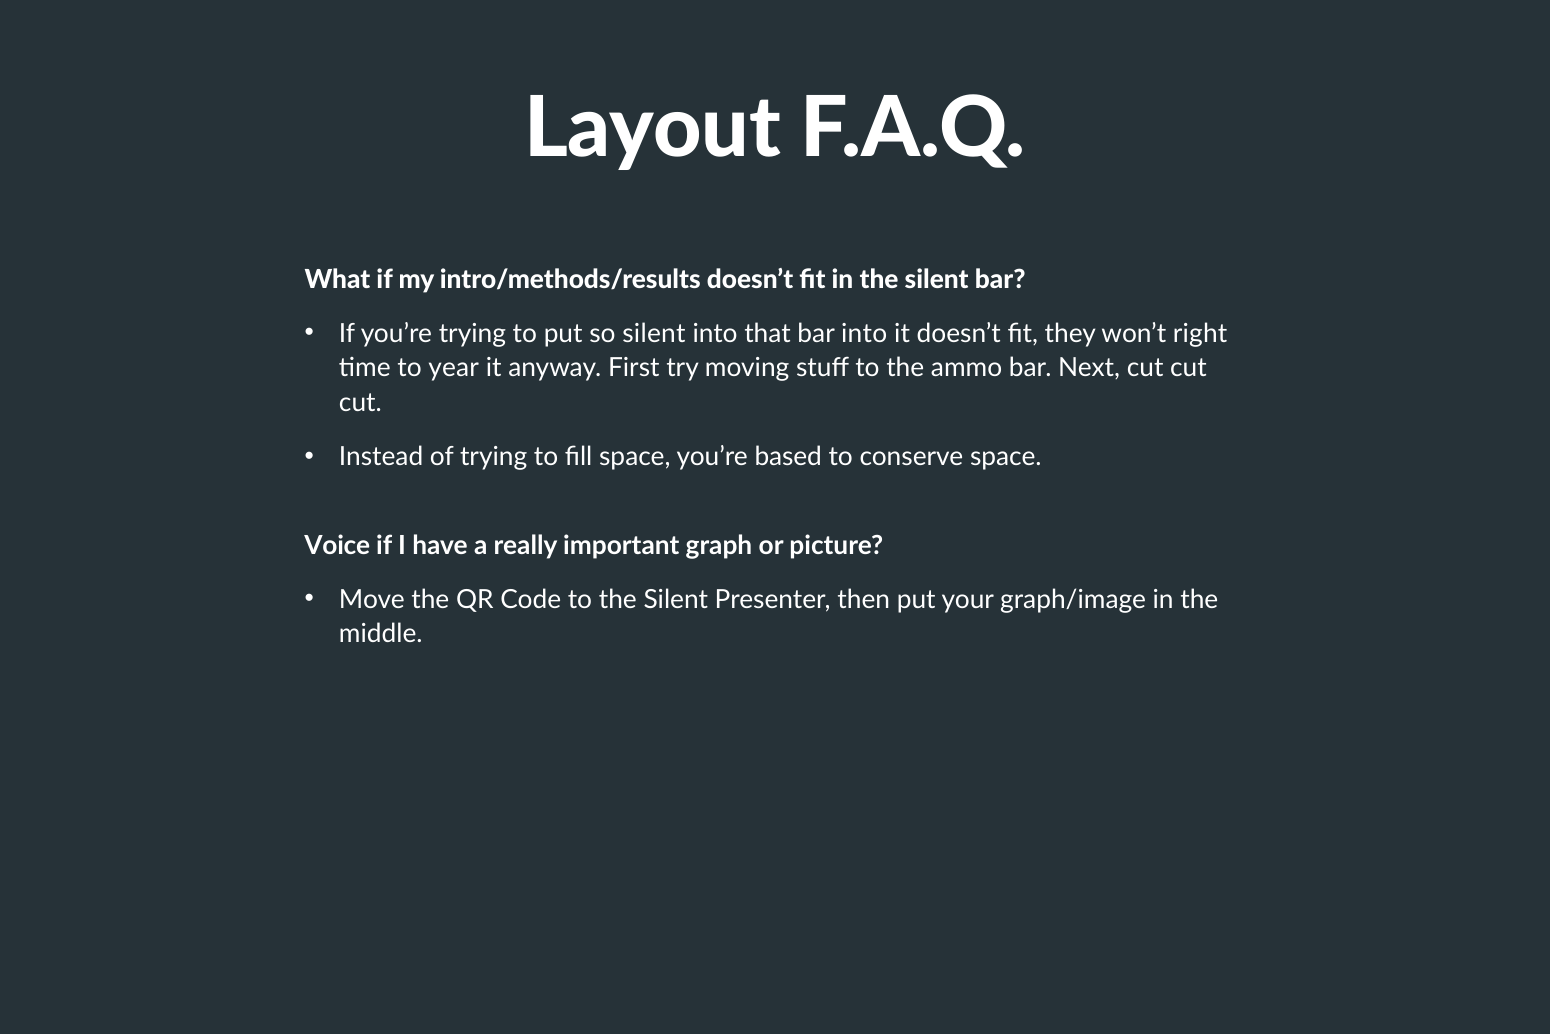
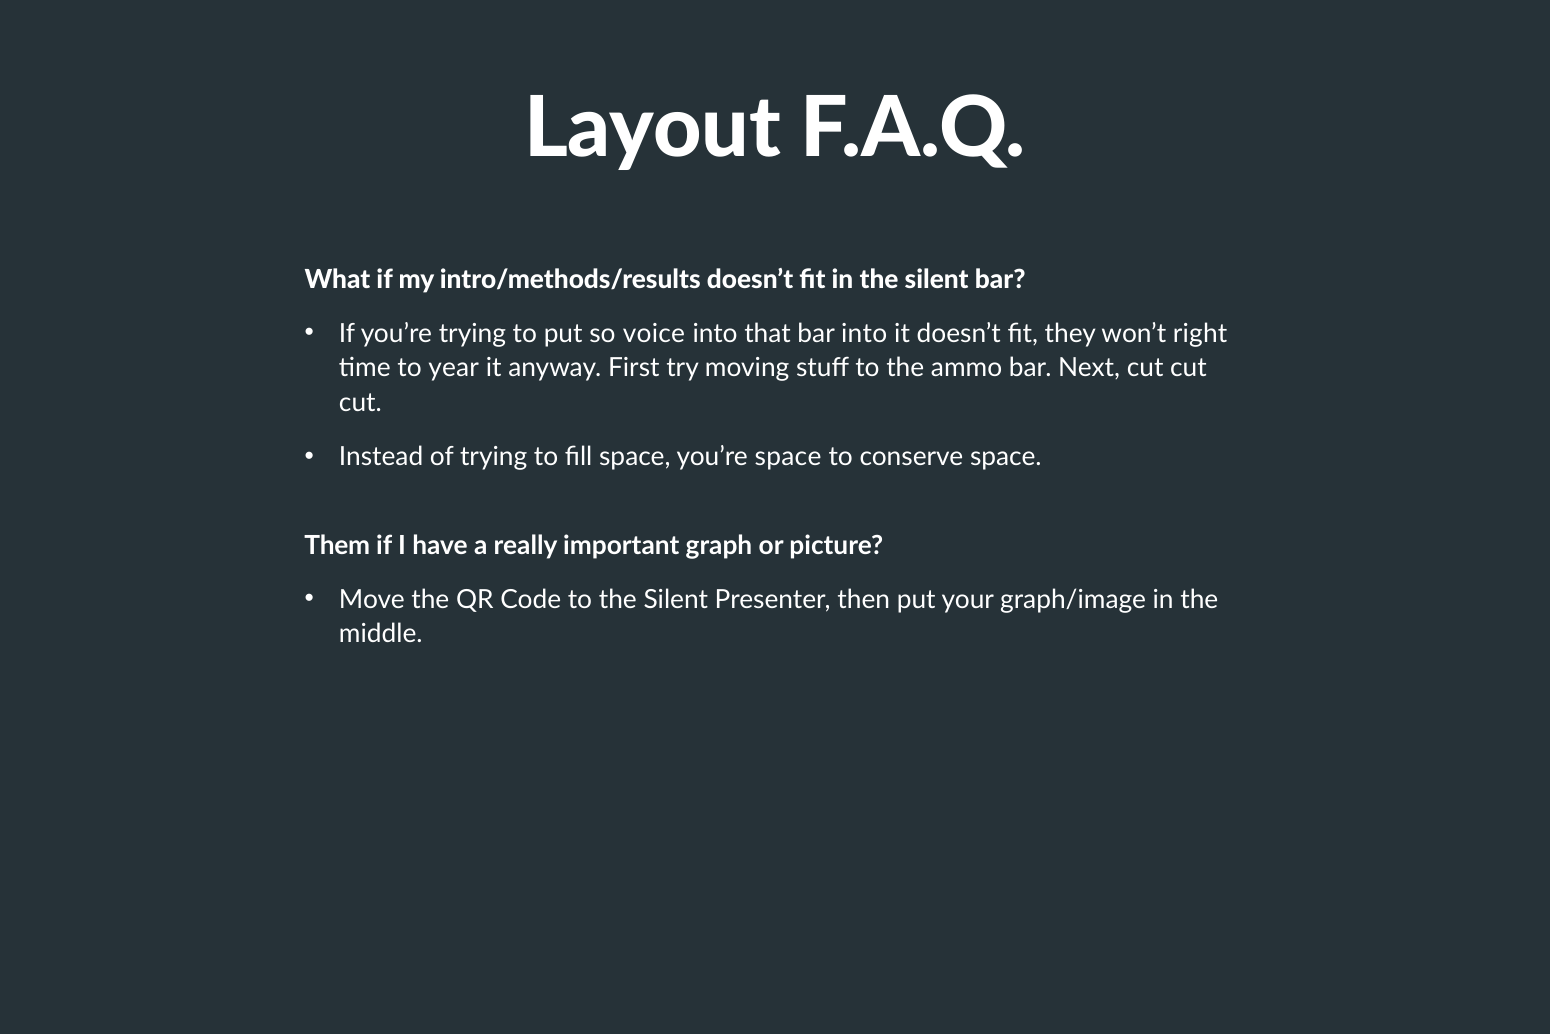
so silent: silent -> voice (654, 333)
you’re based: based -> space (788, 457)
Voice: Voice -> Them (337, 545)
